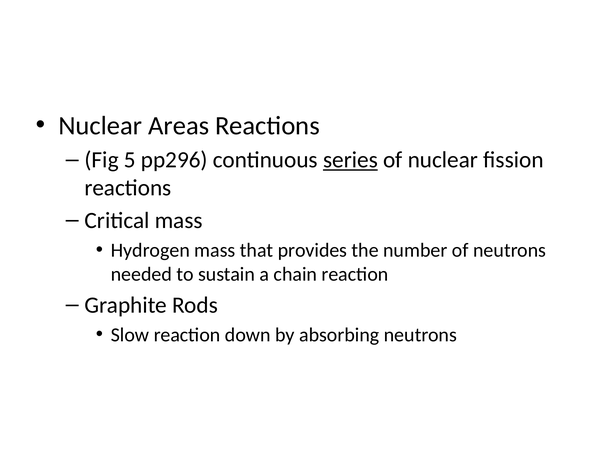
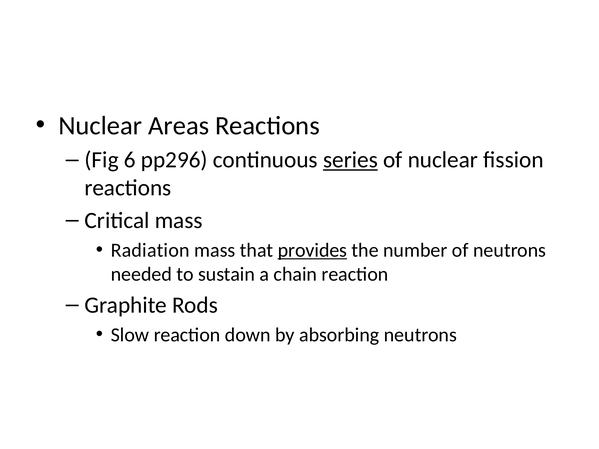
5: 5 -> 6 (130, 160)
Hydrogen: Hydrogen -> Radiation (150, 250)
provides underline: none -> present (312, 250)
